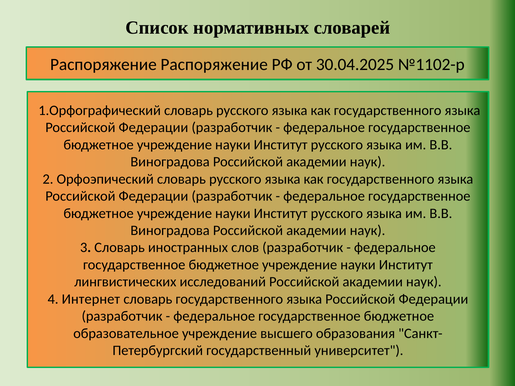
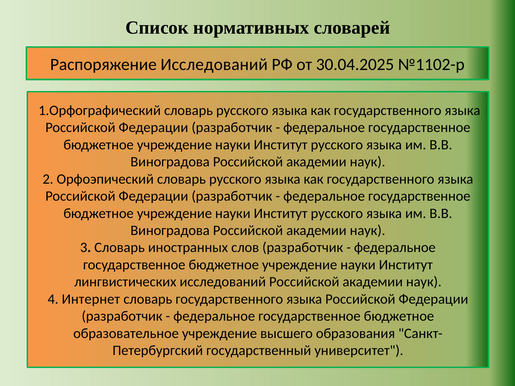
Распоряжение Распоряжение: Распоряжение -> Исследований (214, 65)
